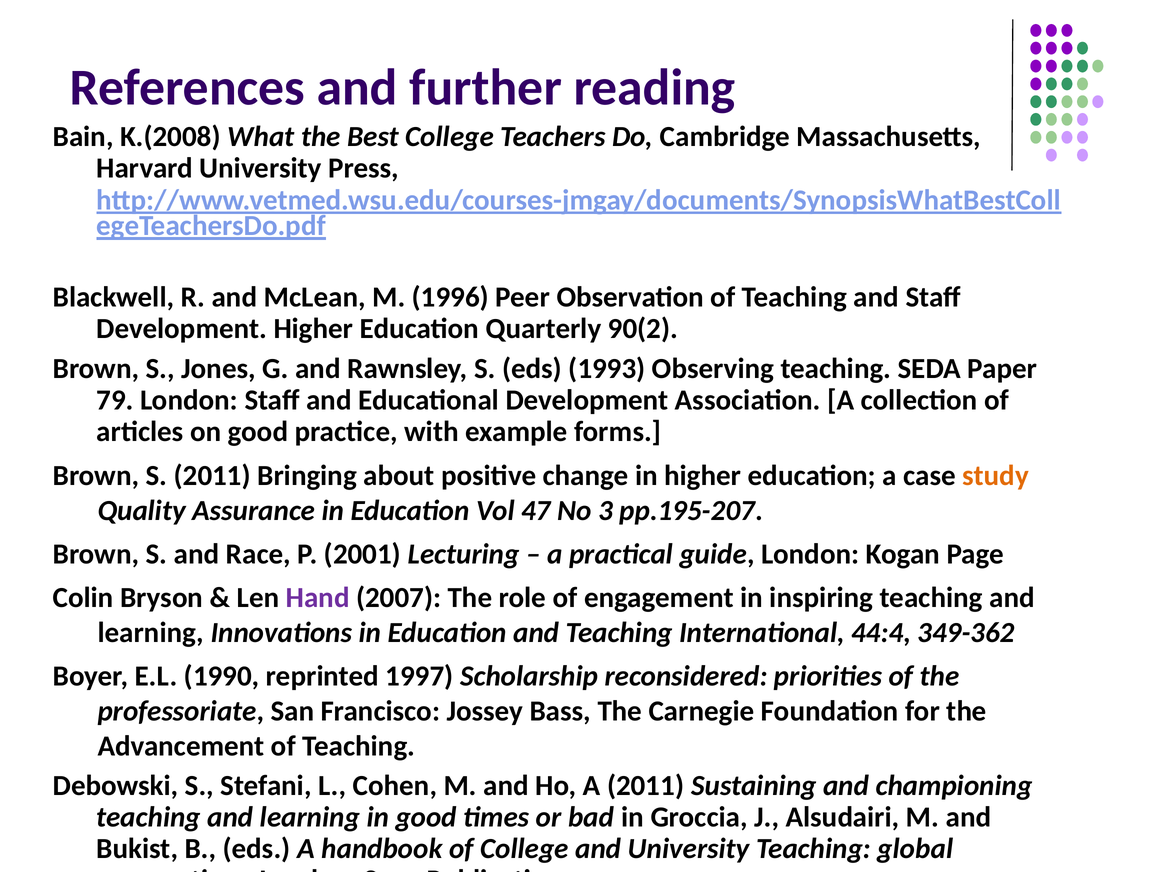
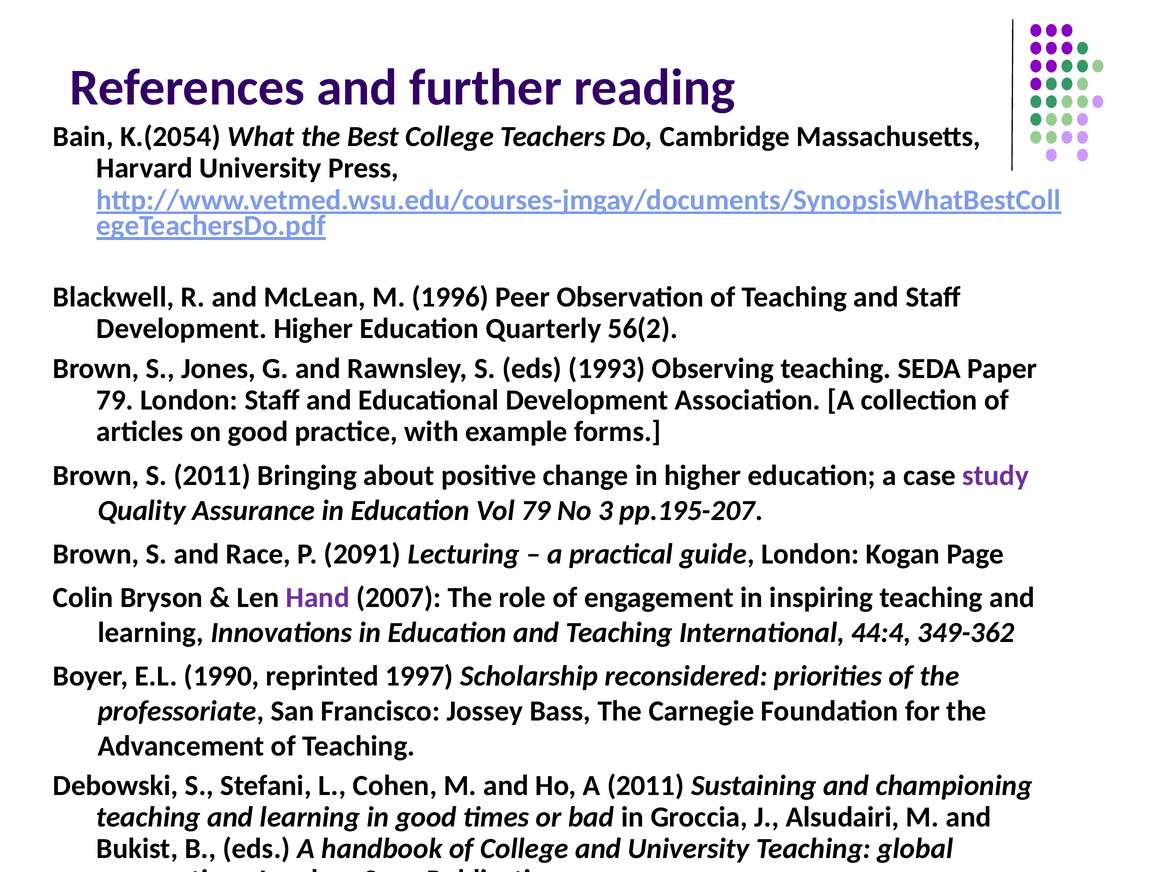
K.(2008: K.(2008 -> K.(2054 (170, 137)
90(2: 90(2 -> 56(2 (643, 329)
study colour: orange -> purple (996, 476)
Vol 47: 47 -> 79 (536, 511)
2001: 2001 -> 2091 (362, 554)
